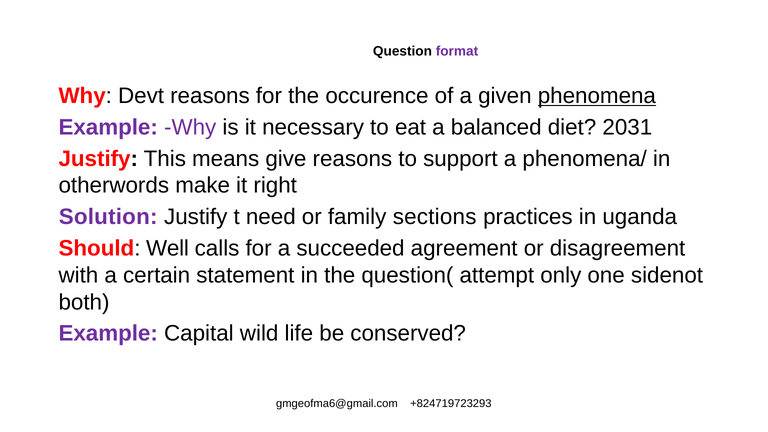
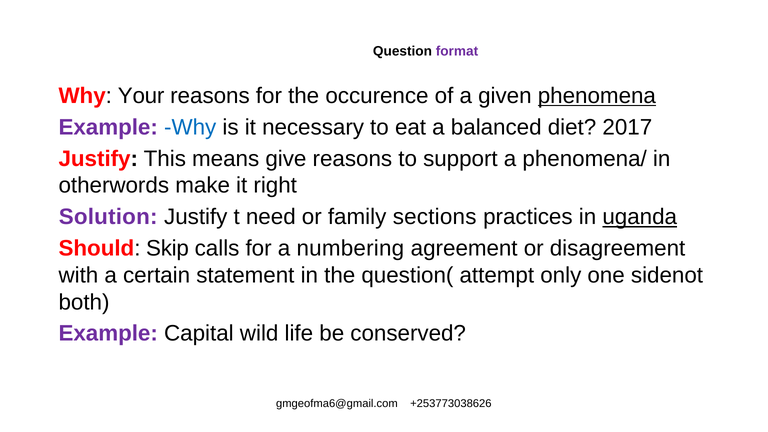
Devt: Devt -> Your (141, 96)
Why colour: purple -> blue (190, 127)
2031: 2031 -> 2017 (627, 127)
uganda underline: none -> present (640, 217)
Well: Well -> Skip (167, 248)
succeeded: succeeded -> numbering (350, 248)
+824719723293: +824719723293 -> +253773038626 (451, 404)
